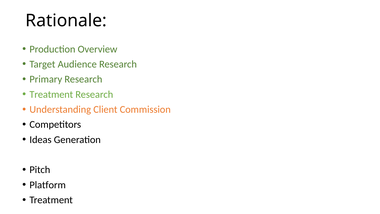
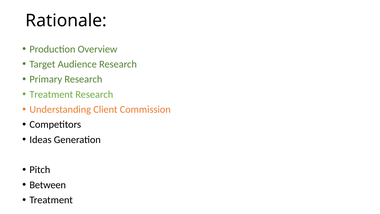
Platform: Platform -> Between (48, 185)
